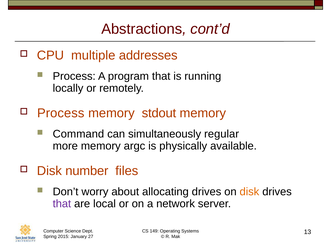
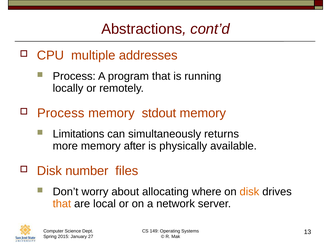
Command: Command -> Limitations (79, 134)
regular: regular -> returns (222, 134)
argc: argc -> after (135, 146)
allocating drives: drives -> where (207, 192)
that colour: purple -> orange (62, 204)
